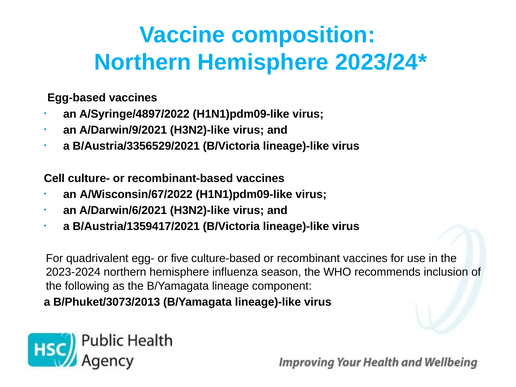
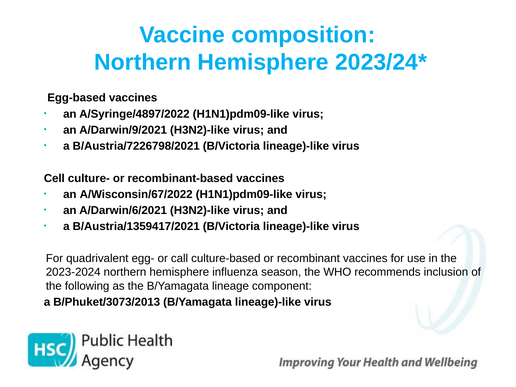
B/Austria/3356529/2021: B/Austria/3356529/2021 -> B/Austria/7226798/2021 (136, 146)
five: five -> call (180, 258)
